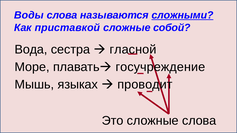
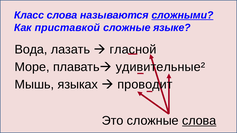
Воды: Воды -> Класс (29, 15)
собой: собой -> языке (172, 28)
сестра: сестра -> лазать (70, 50)
госучреждение: госучреждение -> удивительные² (160, 67)
слова underline: none -> present (199, 121)
